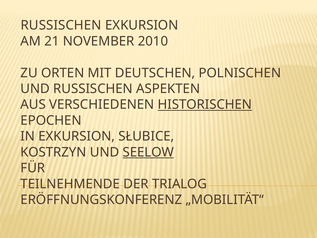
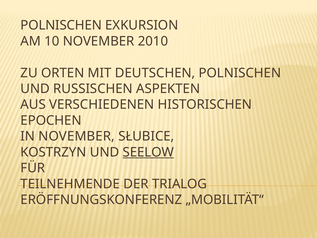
RUSSISCHEN: RUSSISCHEN -> POLNISCHEN (61, 25)
21: 21 -> 10 (52, 41)
HISTORISCHEN underline: present -> none (205, 105)
IN EXKURSION: EXKURSION -> NOVEMBER (77, 136)
